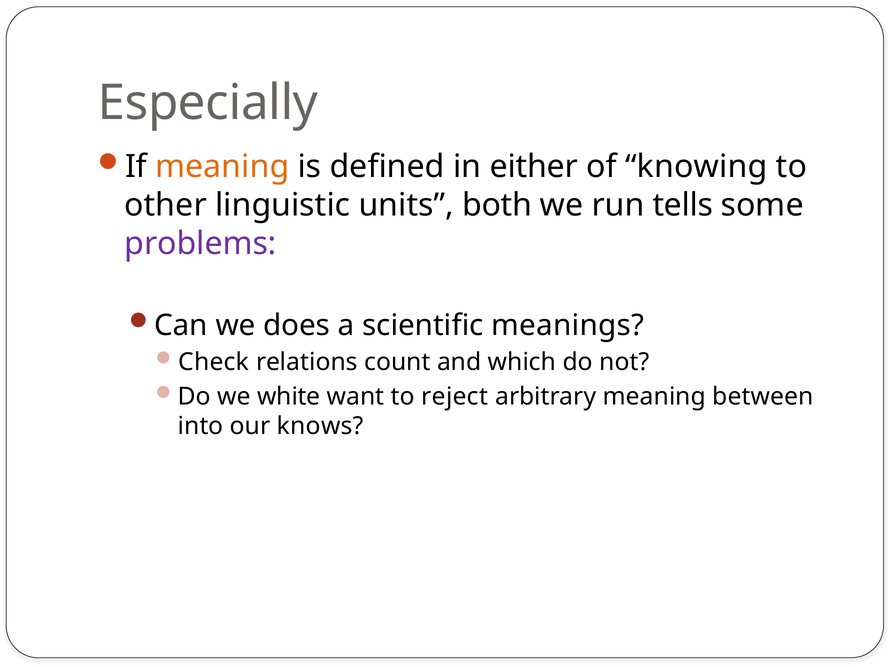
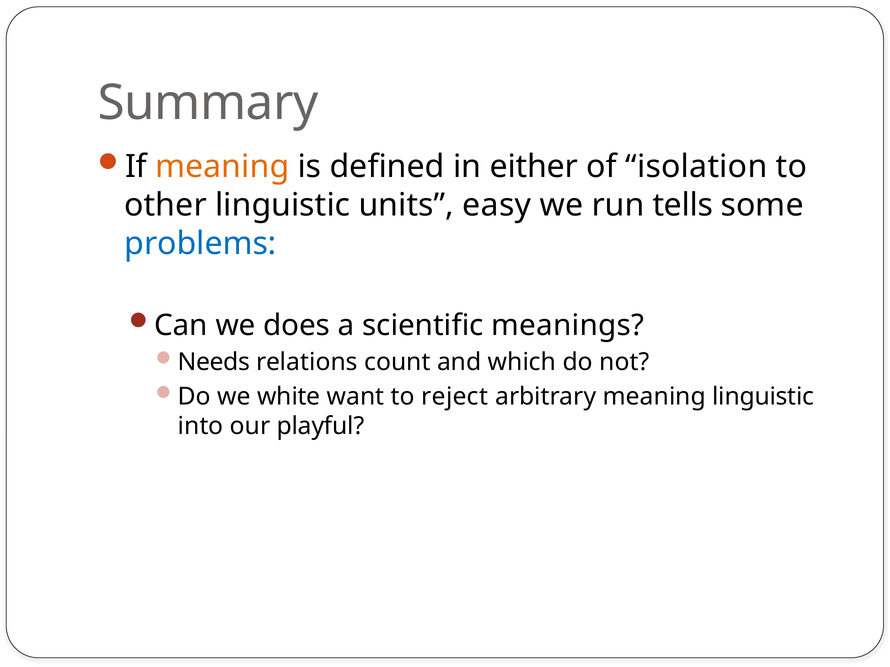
Especially: Especially -> Summary (208, 103)
knowing: knowing -> isolation (696, 167)
both: both -> easy (497, 205)
problems colour: purple -> blue (201, 244)
Check: Check -> Needs (214, 362)
meaning between: between -> linguistic (763, 397)
knows: knows -> playful (321, 426)
